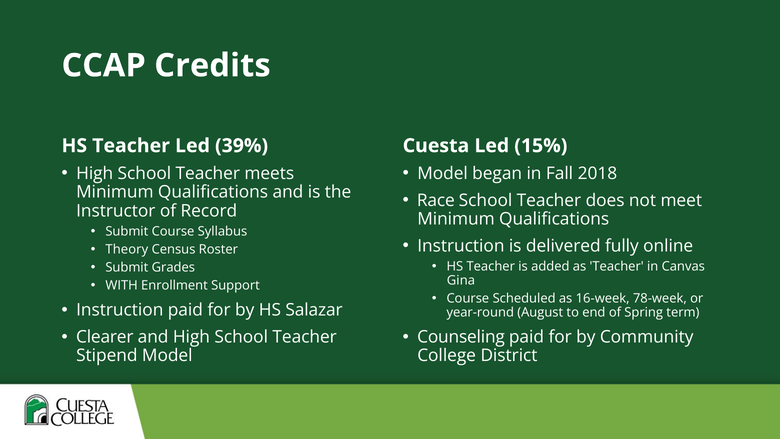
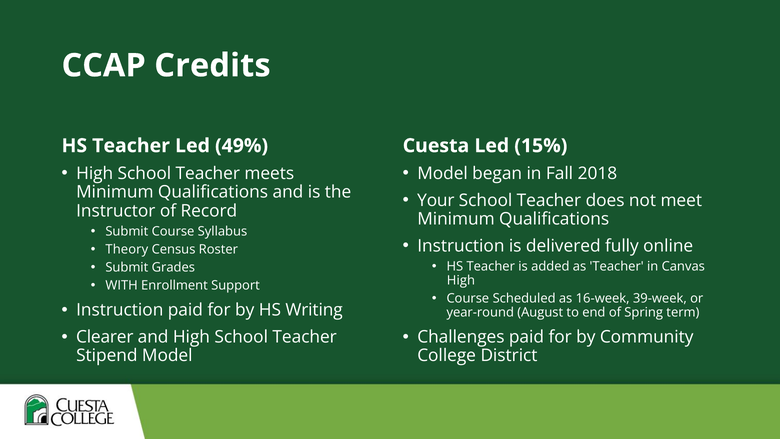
39%: 39% -> 49% (242, 146)
Race: Race -> Your (436, 200)
Gina: Gina -> High (461, 280)
78-week: 78-week -> 39-week (660, 298)
Salazar: Salazar -> Writing (314, 310)
Counseling: Counseling -> Challenges (461, 337)
